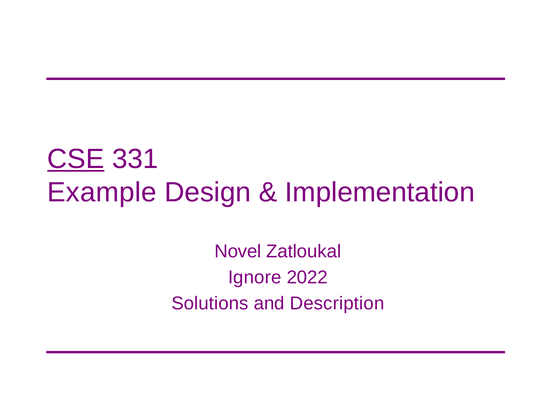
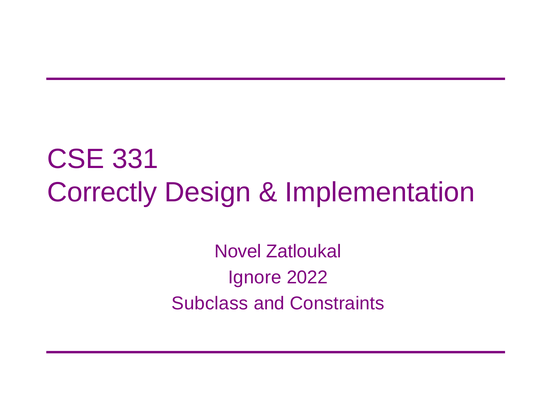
CSE underline: present -> none (76, 159)
Example: Example -> Correctly (102, 192)
Solutions: Solutions -> Subclass (210, 303)
Description: Description -> Constraints (337, 303)
